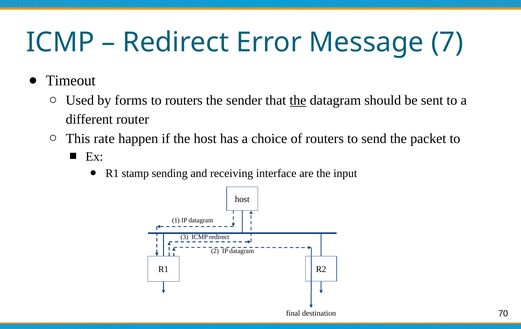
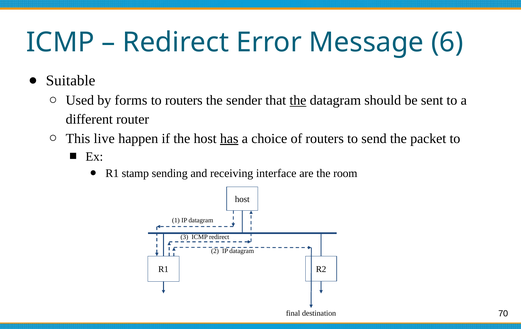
7: 7 -> 6 (447, 42)
Timeout: Timeout -> Suitable (71, 81)
rate: rate -> live (104, 138)
has underline: none -> present (229, 138)
input: input -> room (345, 173)
